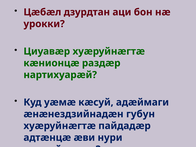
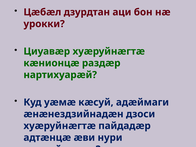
губун: губун -> дзоси (141, 114)
